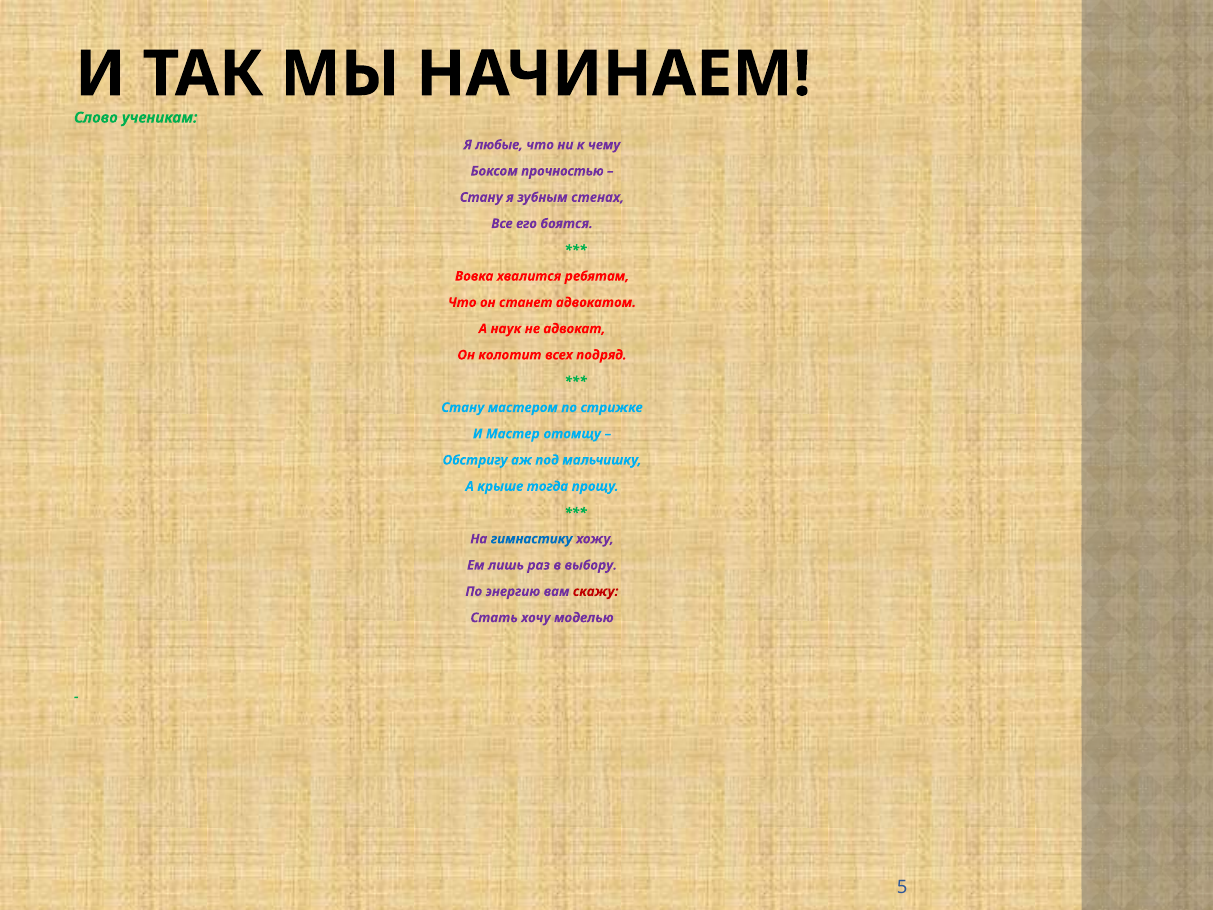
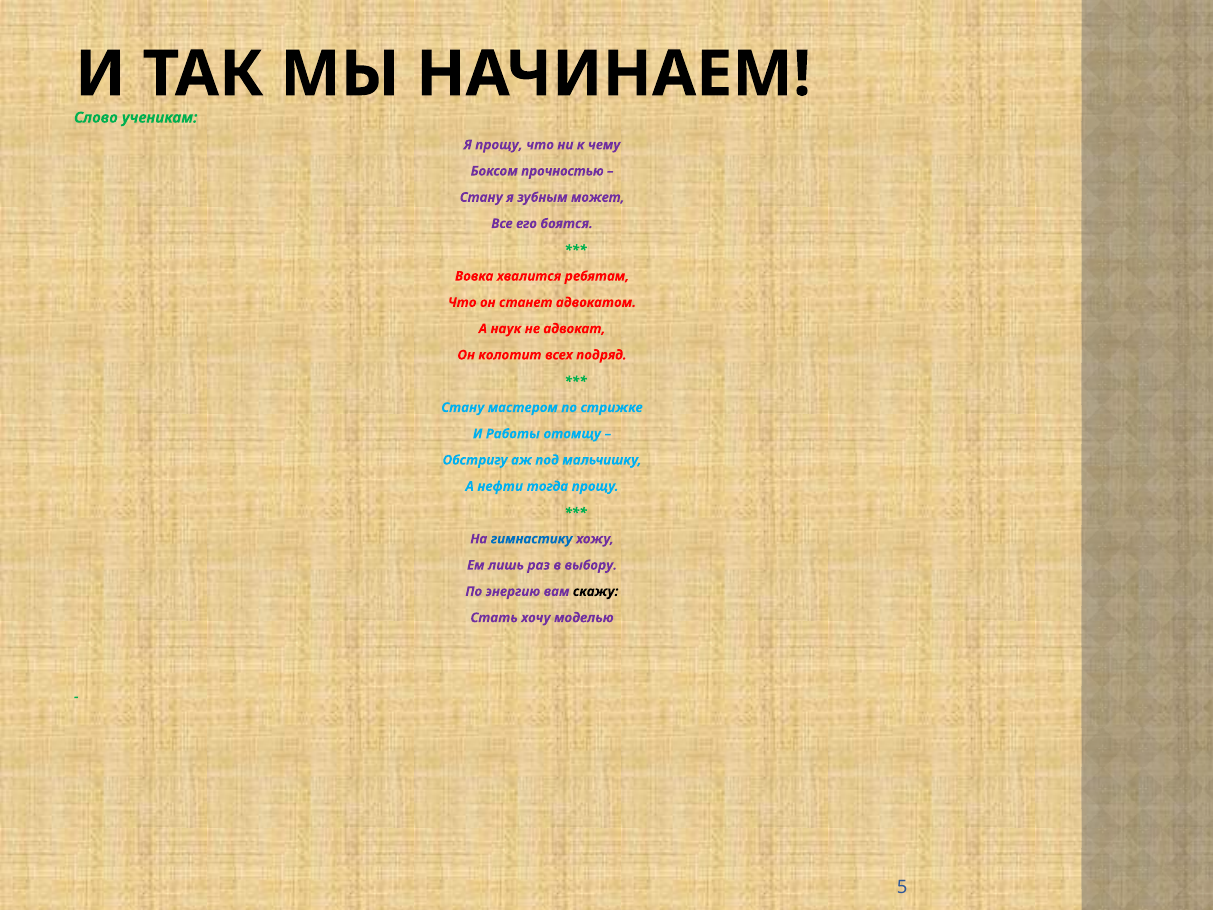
Я любые: любые -> прощу (499, 145)
стенах: стенах -> может (598, 197)
Мастер: Мастер -> Работы (513, 434)
крыше: крыше -> нефти (500, 486)
скажу colour: red -> black (596, 591)
